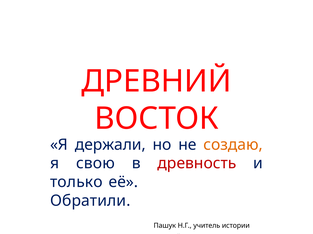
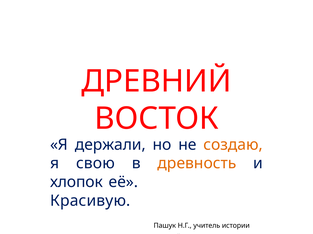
древность colour: red -> orange (197, 164)
только: только -> хлопок (77, 183)
Обратили: Обратили -> Красивую (90, 201)
